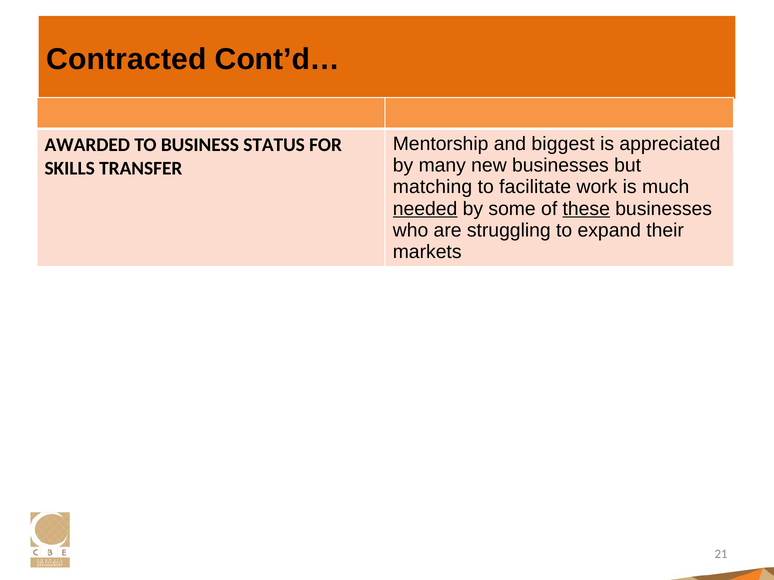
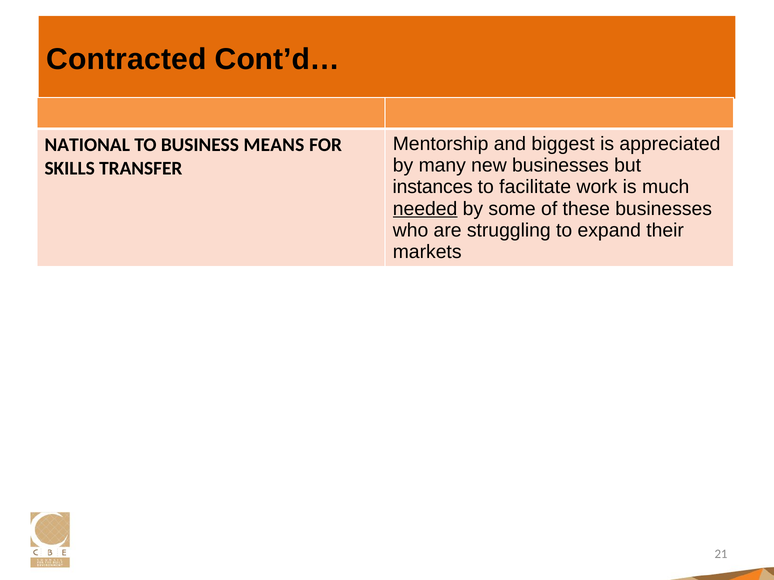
AWARDED: AWARDED -> NATIONAL (87, 145)
STATUS: STATUS -> MEANS (274, 145)
matching: matching -> instances (433, 187)
these underline: present -> none (586, 209)
